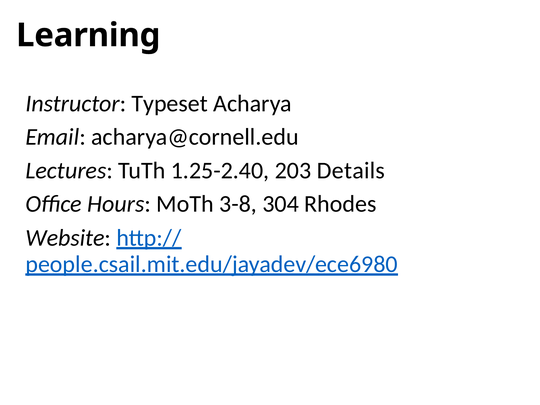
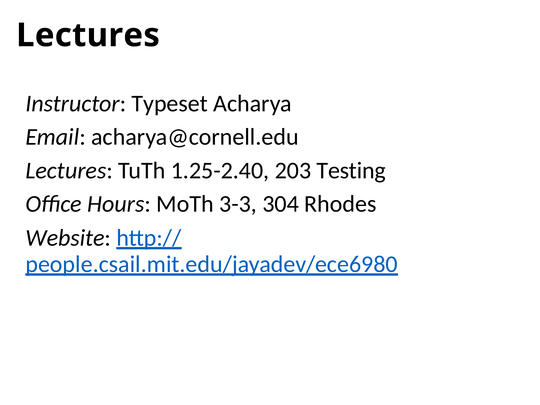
Learning: Learning -> Lectures (88, 35)
Details: Details -> Testing (351, 170)
3-8: 3-8 -> 3-3 (238, 204)
